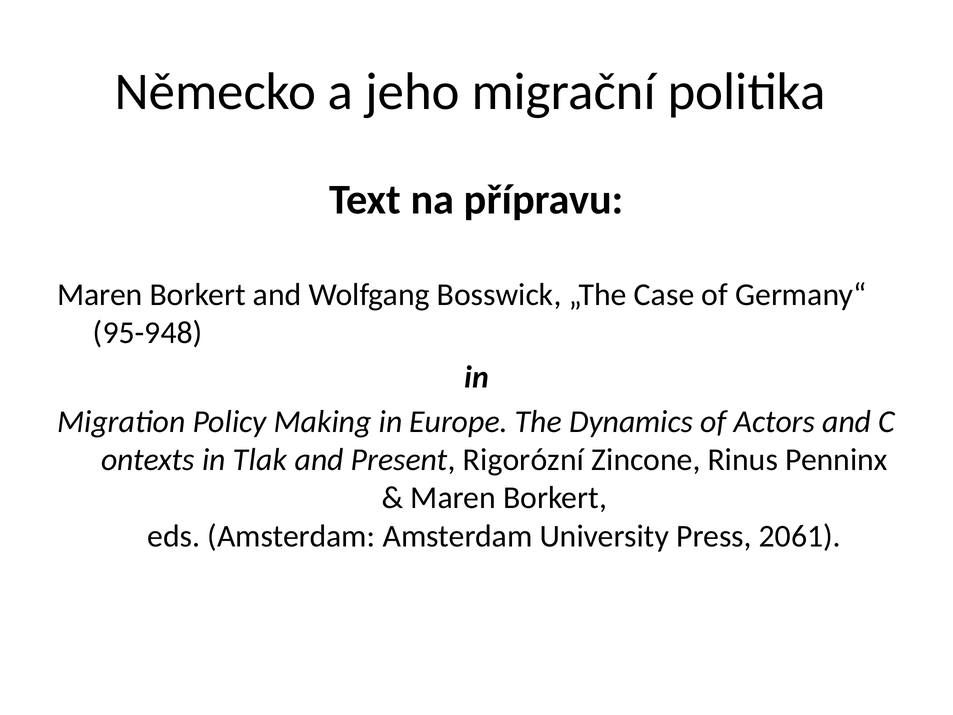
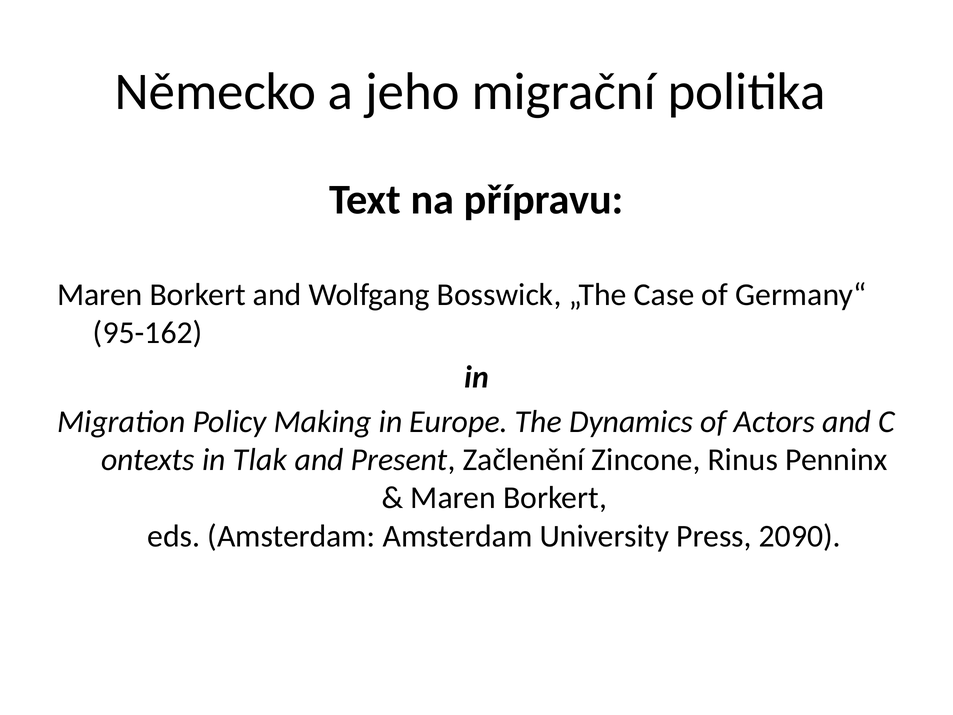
95-948: 95-948 -> 95-162 (148, 333)
Rigorózní: Rigorózní -> Začlenění (524, 460)
2061: 2061 -> 2090 (800, 536)
